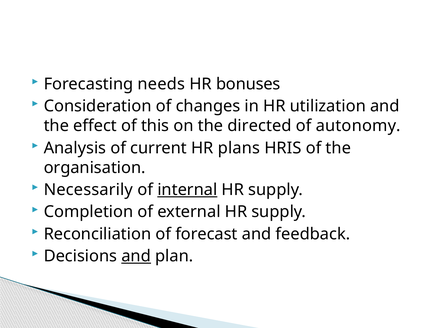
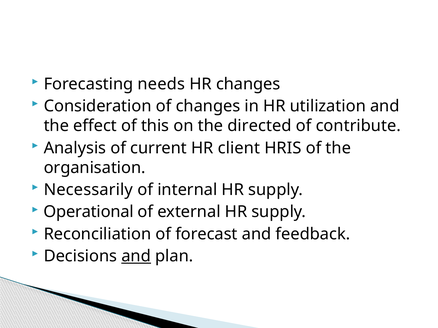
HR bonuses: bonuses -> changes (248, 84)
autonomy: autonomy -> contribute (358, 126)
plans: plans -> client (239, 148)
internal underline: present -> none (187, 190)
Completion: Completion -> Operational (89, 212)
